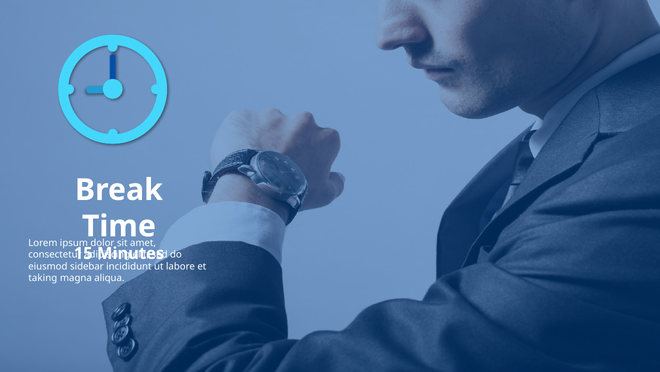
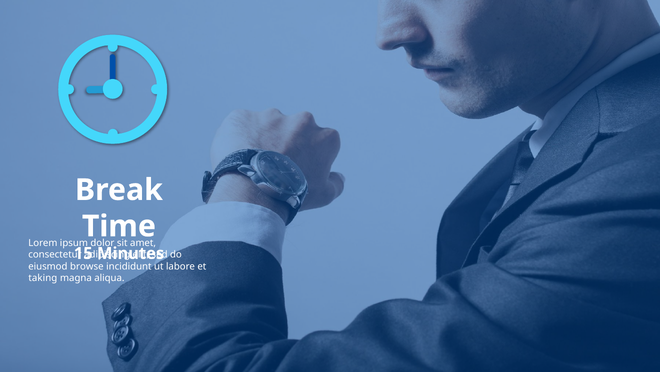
sidebar: sidebar -> browse (87, 266)
